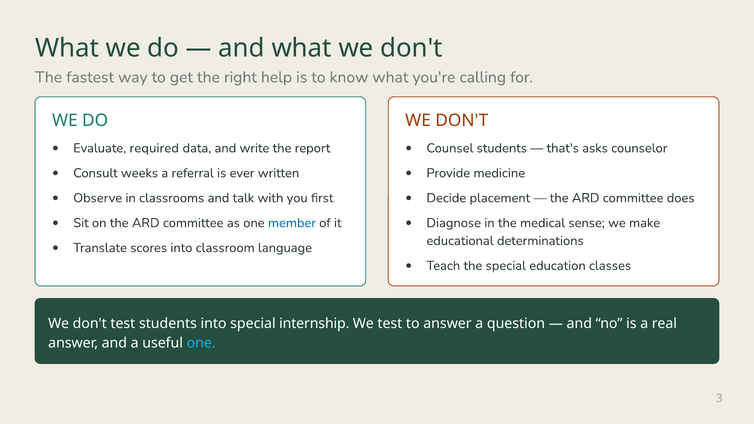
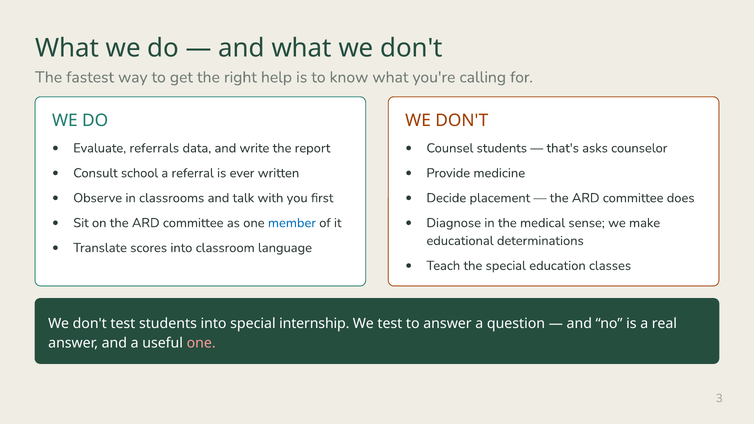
required: required -> referrals (154, 148)
weeks: weeks -> school (140, 173)
one colour: light blue -> pink (201, 343)
